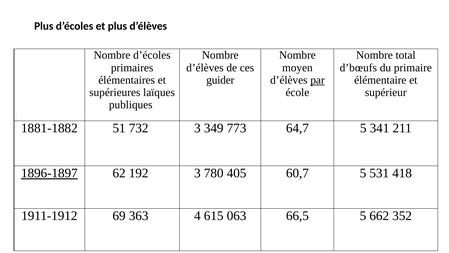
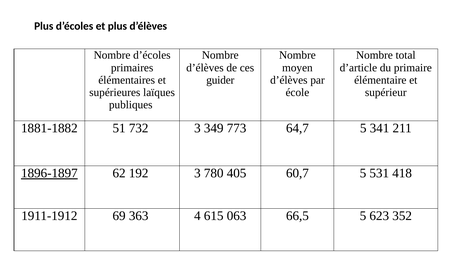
d’bœufs: d’bœufs -> d’article (358, 68)
par underline: present -> none (318, 80)
662: 662 -> 623 (379, 216)
